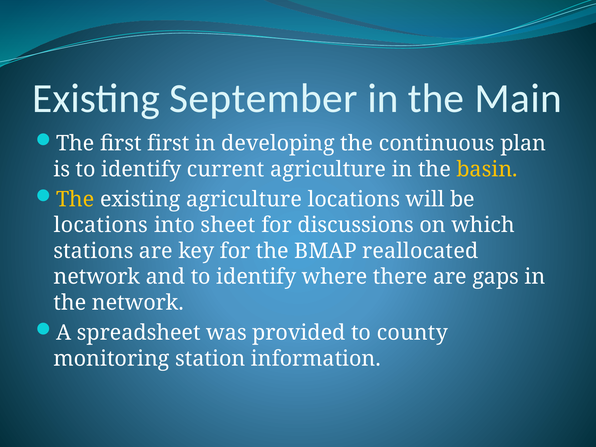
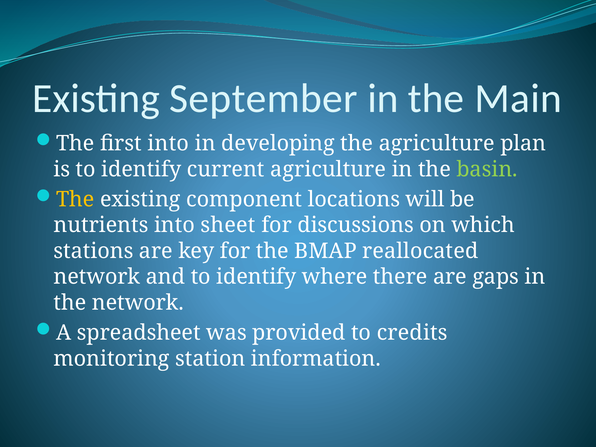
first first: first -> into (168, 143)
the continuous: continuous -> agriculture (437, 143)
basin colour: yellow -> light green (487, 169)
existing agriculture: agriculture -> component (244, 199)
locations: locations -> nutrients (101, 225)
county: county -> credits (412, 333)
